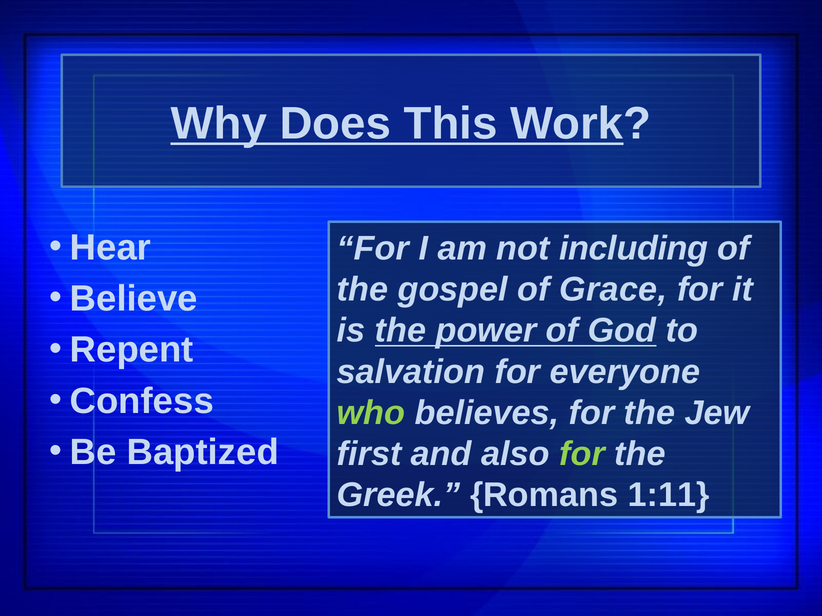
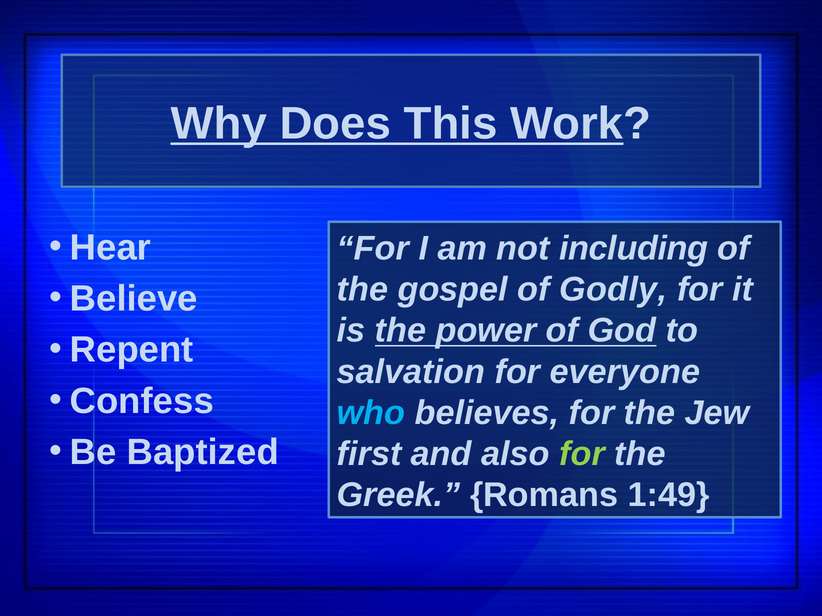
Grace: Grace -> Godly (613, 290)
who colour: light green -> light blue (371, 413)
1:11: 1:11 -> 1:49 (669, 495)
